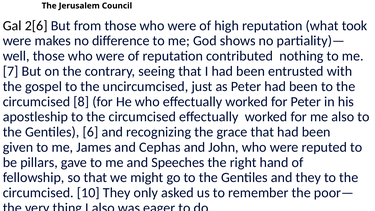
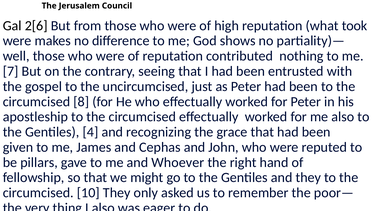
6: 6 -> 4 (91, 132)
Speeches: Speeches -> Whoever (178, 162)
